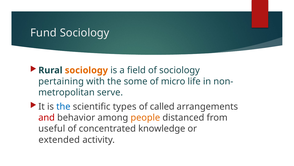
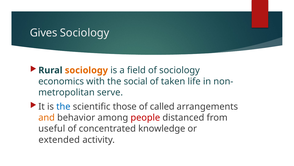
Fund: Fund -> Gives (44, 33)
pertaining: pertaining -> economics (61, 81)
some: some -> social (136, 81)
micro: micro -> taken (173, 81)
types: types -> those (125, 106)
and colour: red -> orange (47, 117)
people colour: orange -> red (145, 117)
